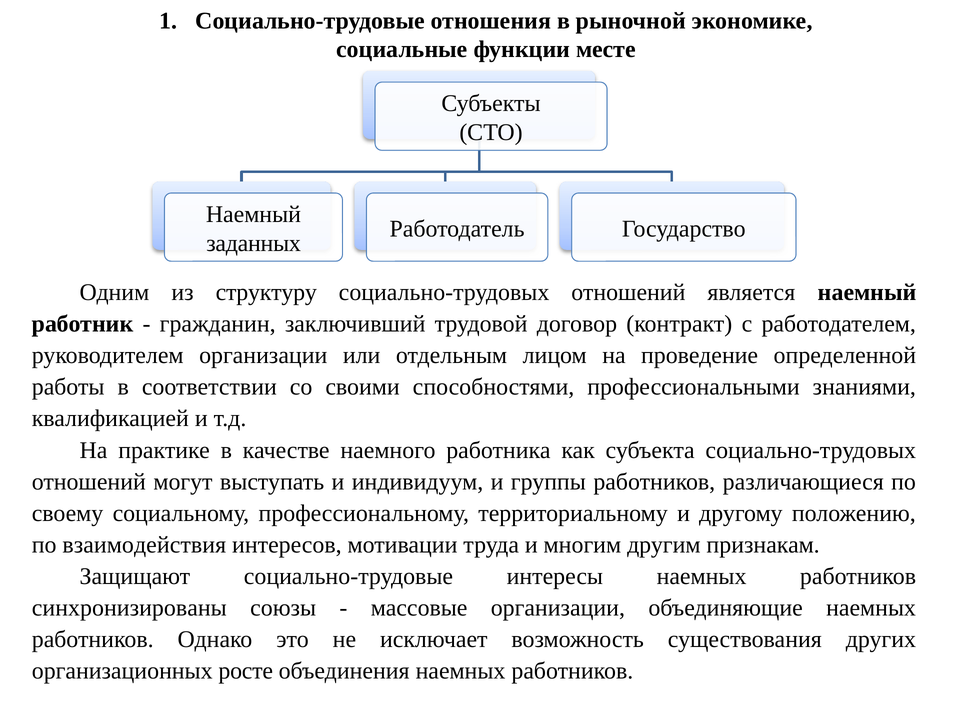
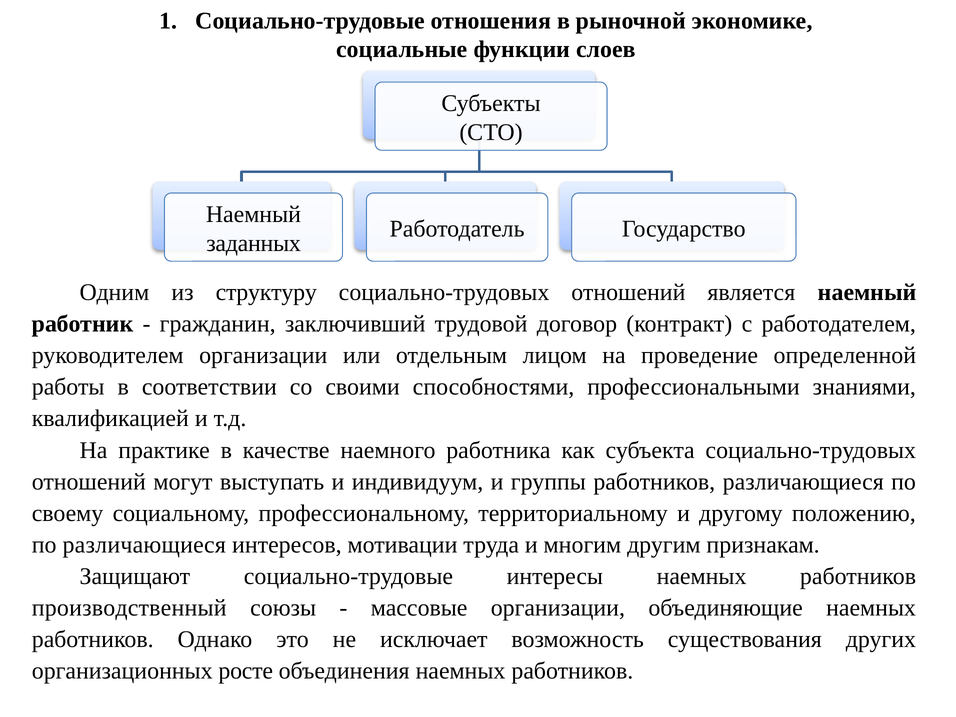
месте: месте -> слоев (606, 49)
по взаимодействия: взаимодействия -> различающиеся (144, 545)
синхронизированы: синхронизированы -> производственный (129, 608)
